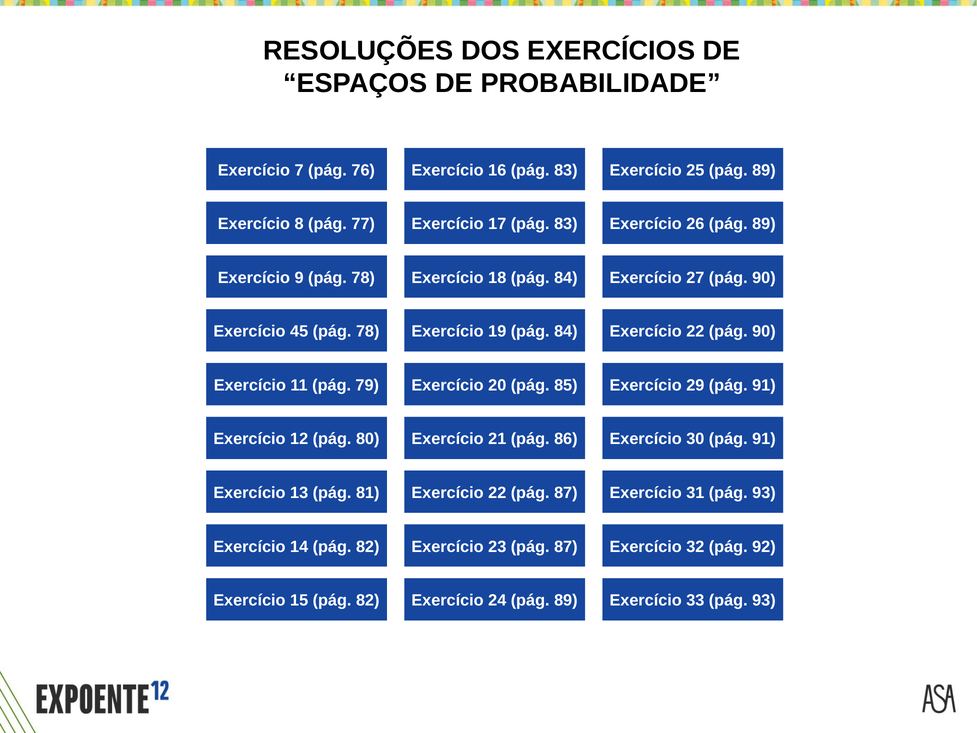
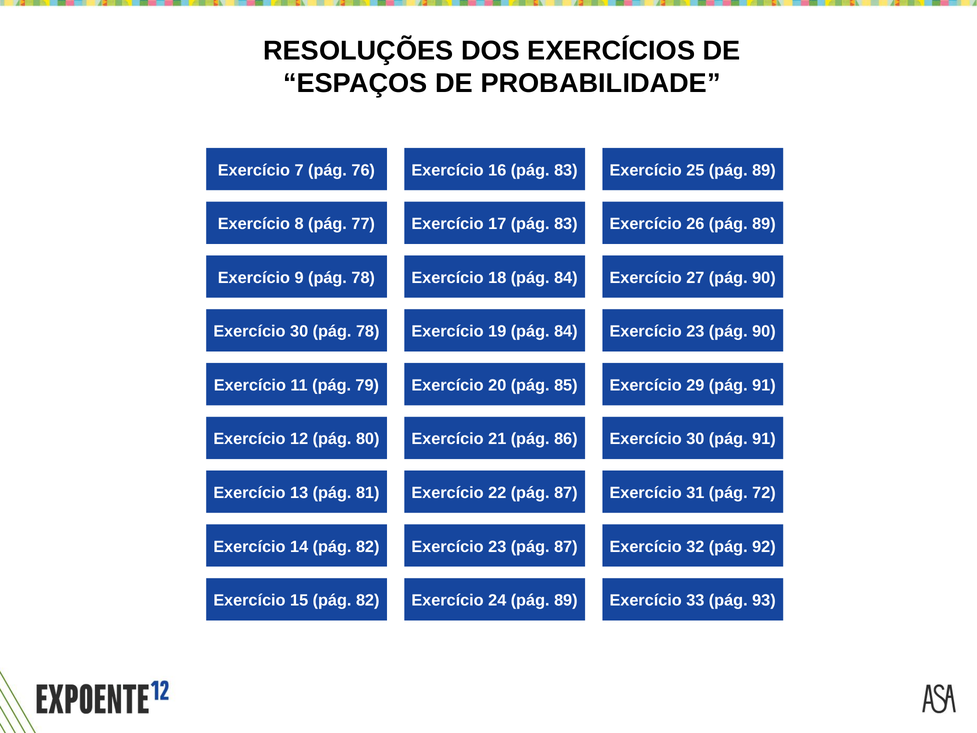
45: 45 -> 30 (299, 331)
22: 22 -> 23 (695, 331)
31 pág 93: 93 -> 72 (764, 493)
